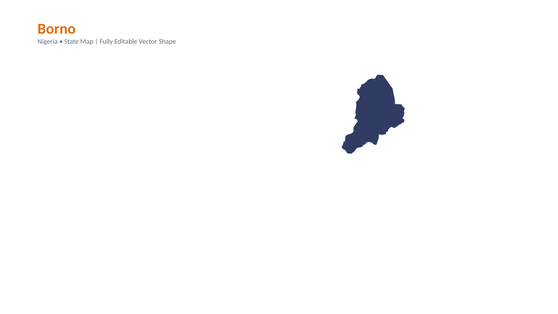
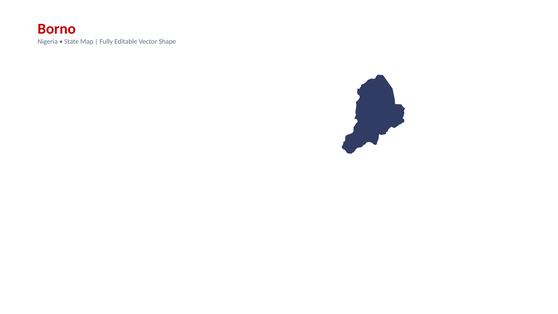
Borno colour: orange -> red (57, 29)
